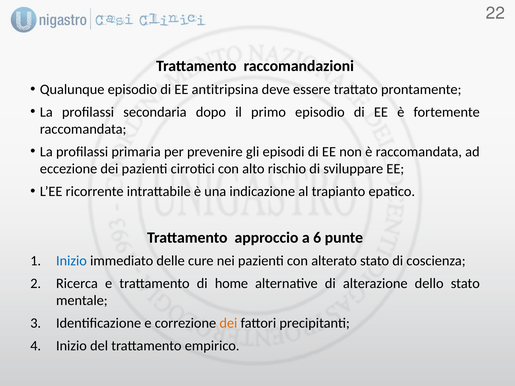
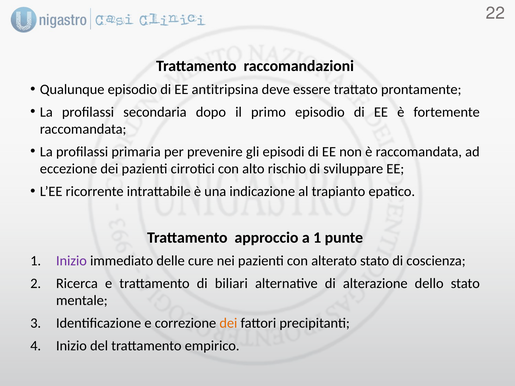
a 6: 6 -> 1 (317, 238)
Inizio colour: blue -> purple (71, 261)
home: home -> biliari (231, 284)
